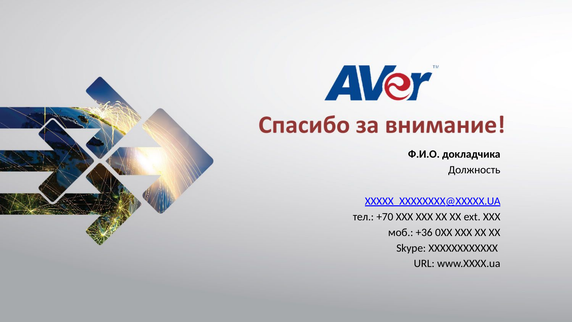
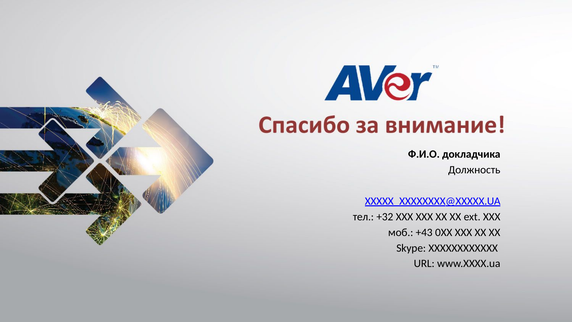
+70: +70 -> +32 (385, 217)
+36: +36 -> +43 (424, 232)
